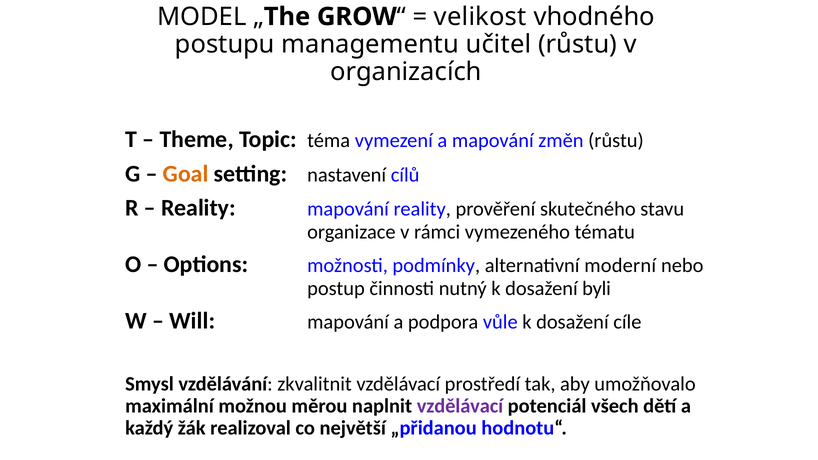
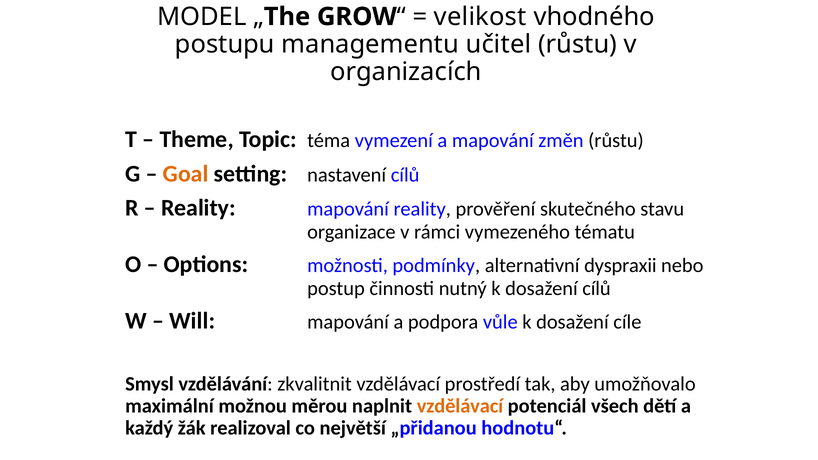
moderní: moderní -> dyspraxii (620, 266)
dosažení byli: byli -> cílů (596, 288)
vzdělávací colour: purple -> orange (460, 406)
